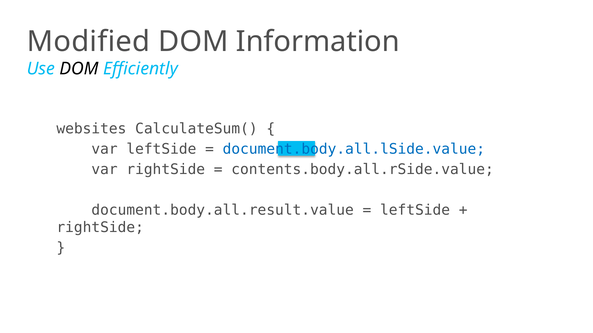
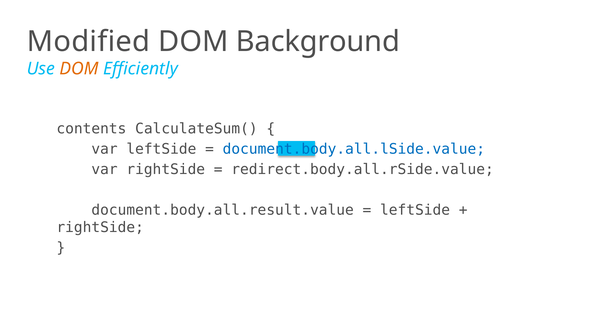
Information: Information -> Background (318, 42)
DOM colour: black -> orange (79, 69)
websites: websites -> contents (91, 129)
contents.body.all.rSide.value: contents.body.all.rSide.value -> redirect.body.all.rSide.value (363, 170)
